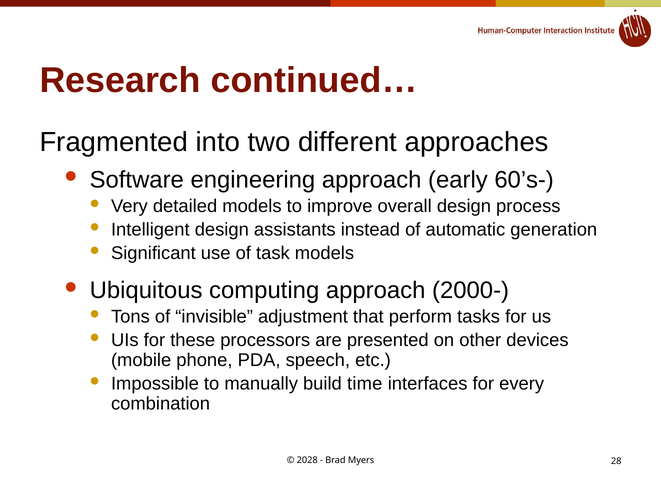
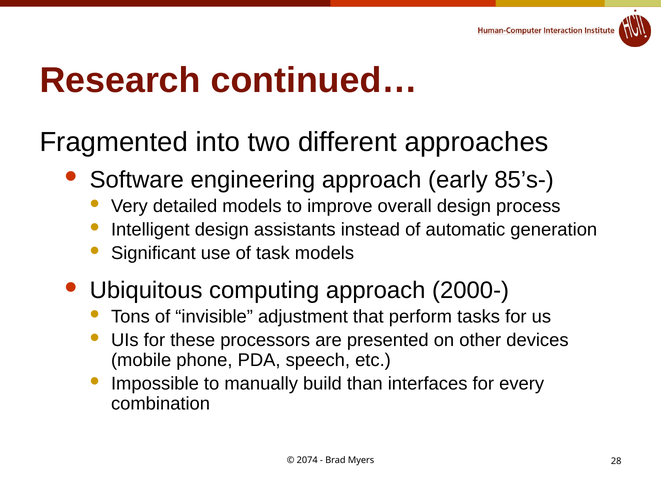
60’s-: 60’s- -> 85’s- (524, 180)
time: time -> than (365, 384)
2028: 2028 -> 2074 (307, 460)
